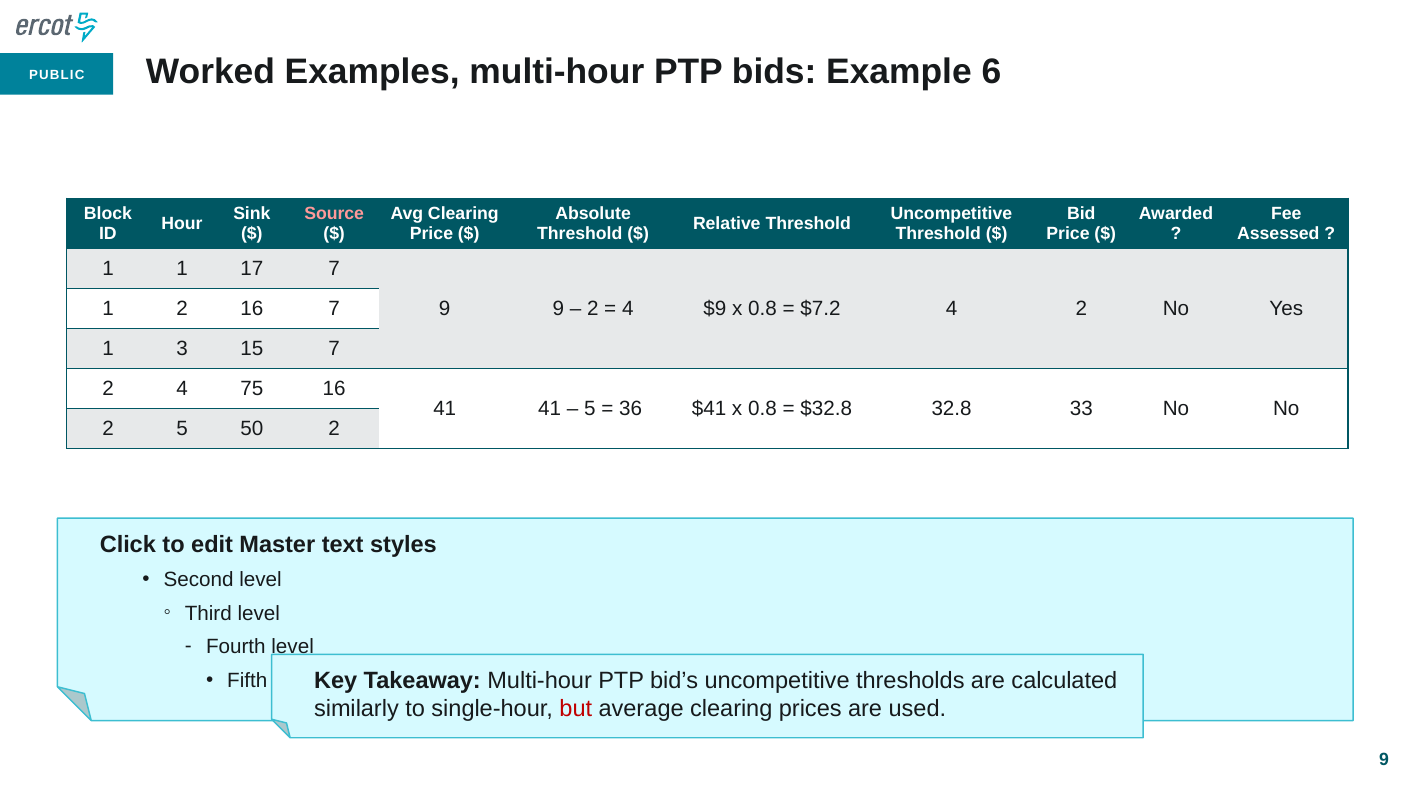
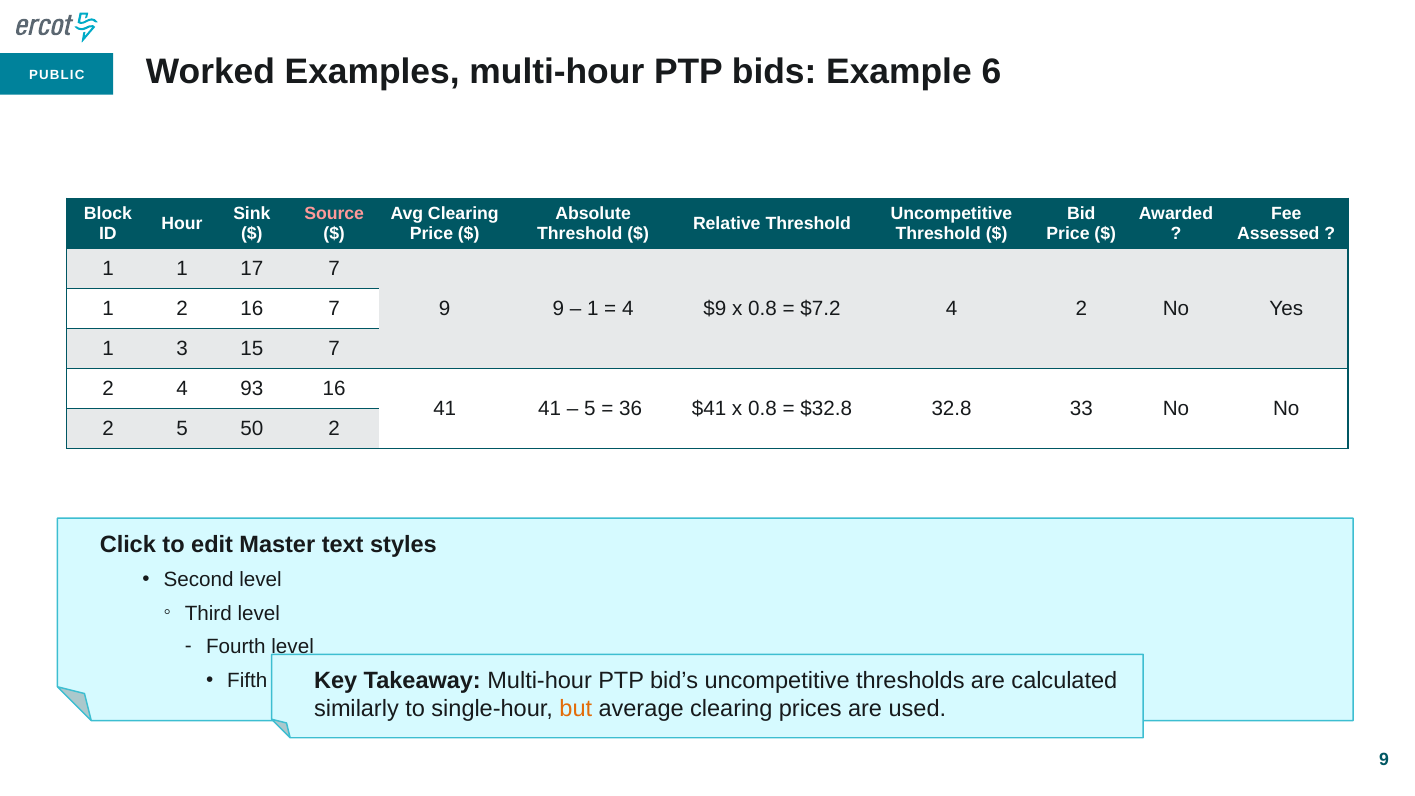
2: 2 -> 1 (593, 309)
75: 75 -> 93 (252, 389)
but colour: red -> orange (576, 709)
